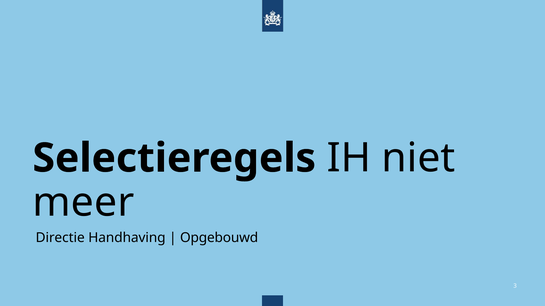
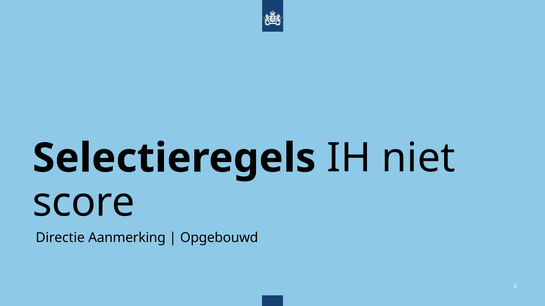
meer: meer -> score (84, 203)
Handhaving: Handhaving -> Aanmerking (127, 238)
